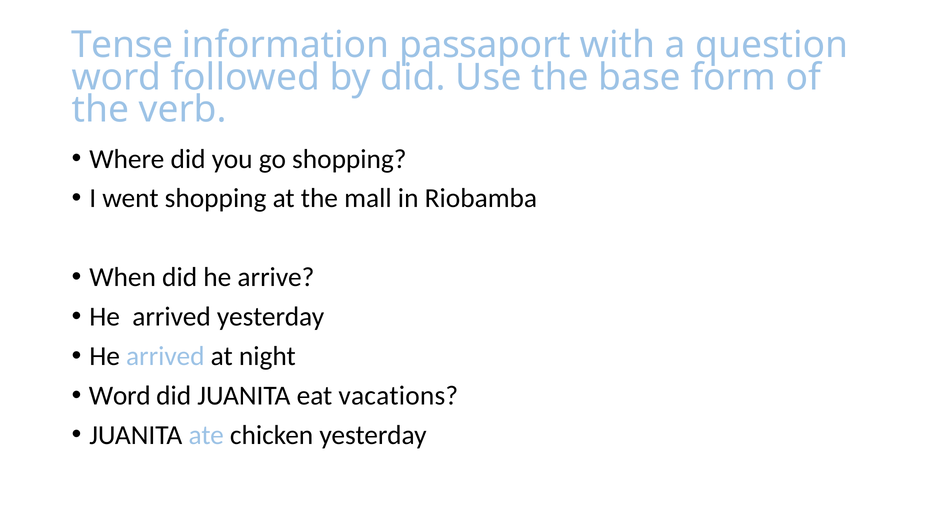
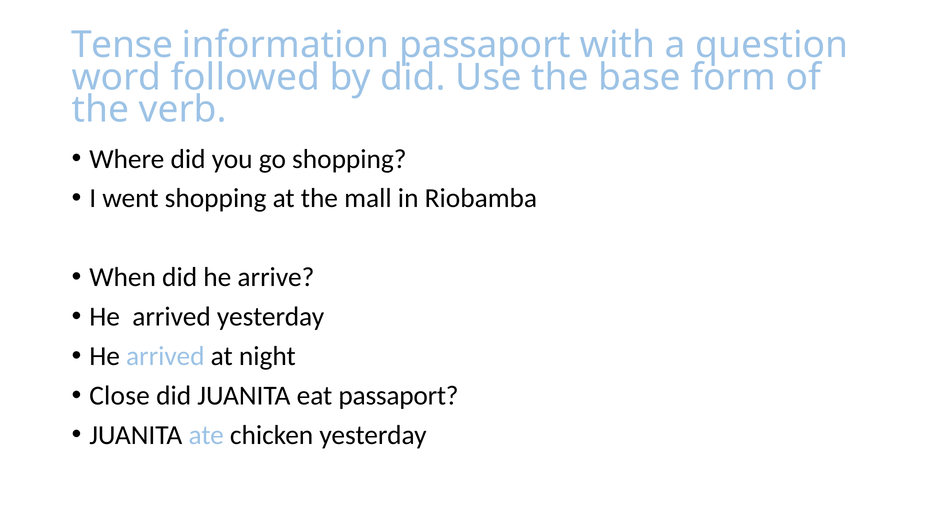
Word: Word -> Close (120, 395)
eat vacations: vacations -> passaport (399, 395)
